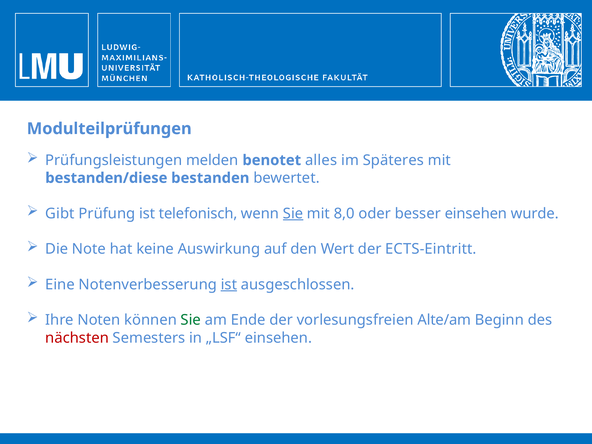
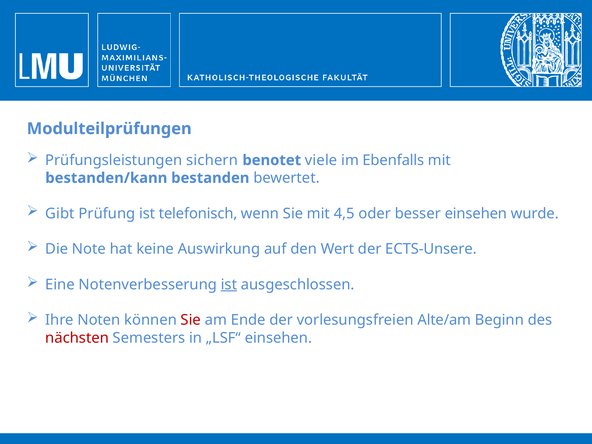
melden: melden -> sichern (212, 160)
alles: alles -> viele (321, 160)
Späteres: Späteres -> Ebenfalls (393, 160)
bestanden/diese: bestanden/diese -> bestanden/kann (106, 178)
Sie underline: present -> none (293, 214)
8,0: 8,0 -> 4,5 (344, 214)
ECTS-Eintritt: ECTS-Eintritt -> ECTS-Unsere (431, 249)
Sie colour: green -> red (191, 320)
